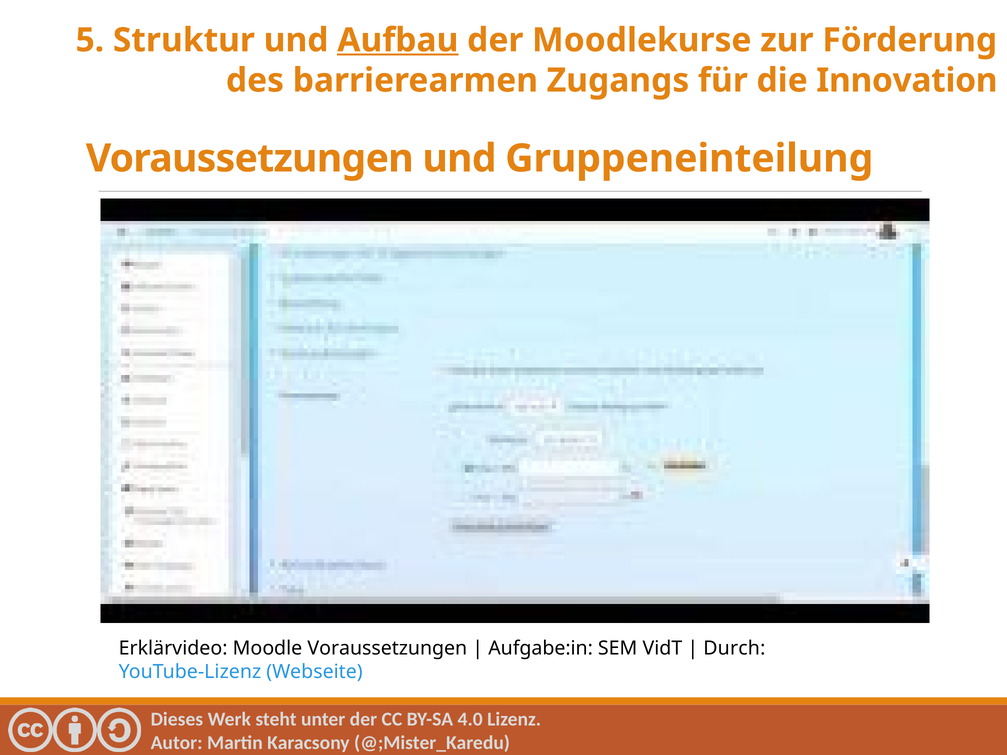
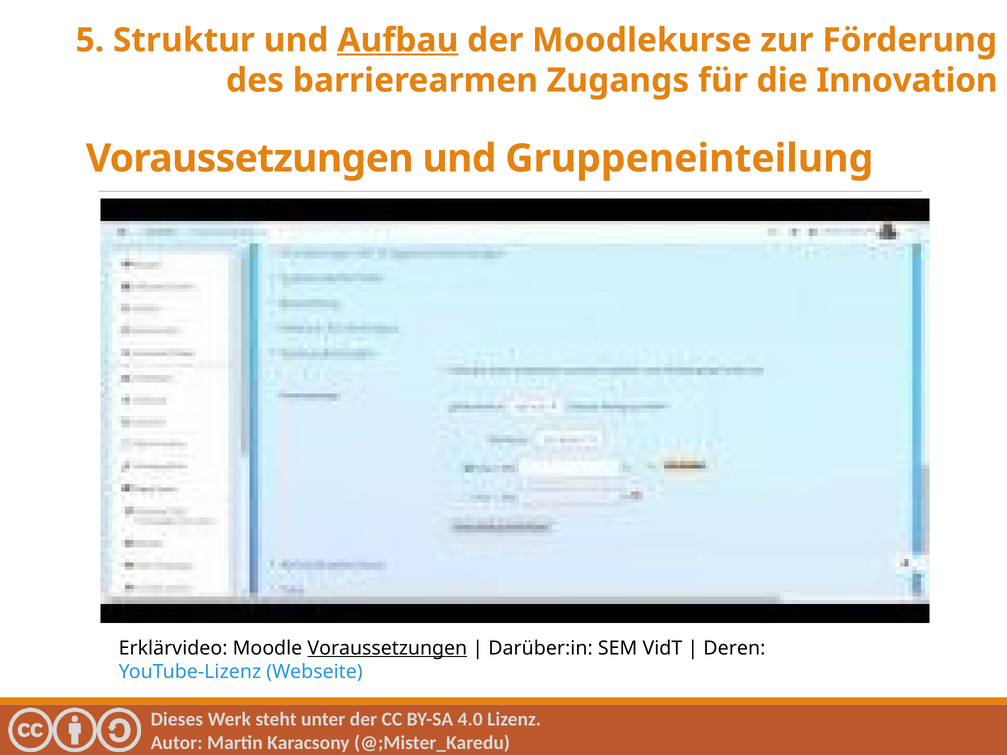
Voraussetzungen underline: none -> present (387, 648)
Aufgabe:in: Aufgabe:in -> Darüber:in (541, 648)
Durch: Durch -> Deren (734, 648)
